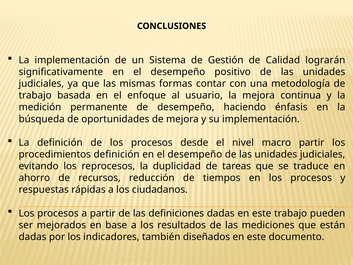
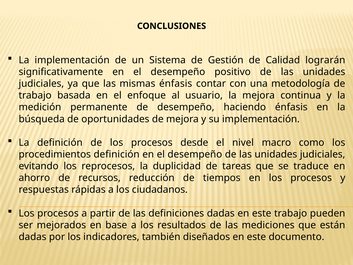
mismas formas: formas -> énfasis (176, 84)
macro partir: partir -> como (312, 142)
